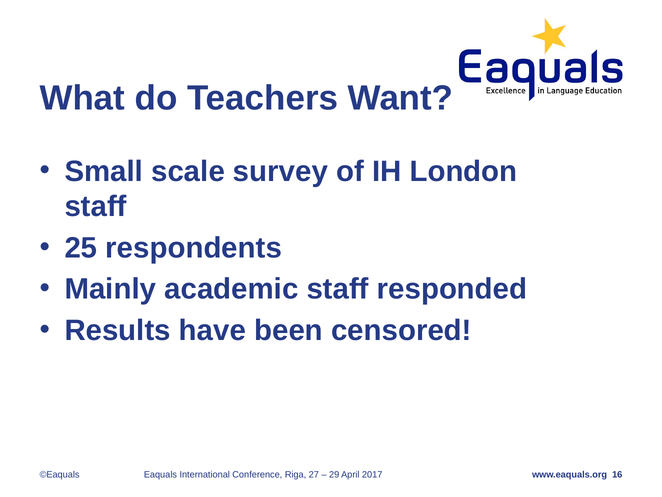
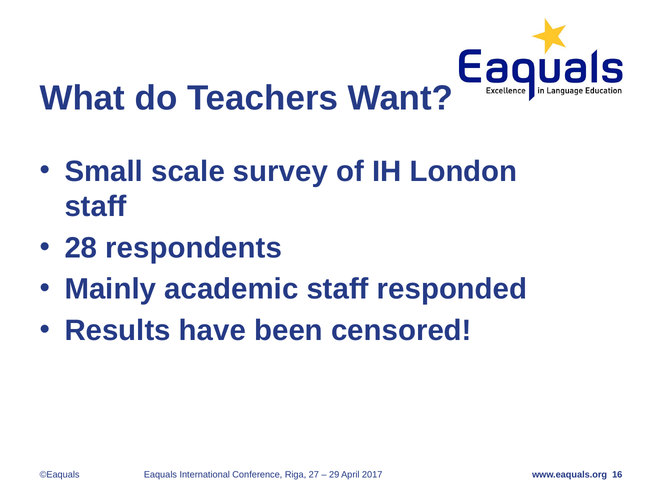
25: 25 -> 28 (81, 248)
